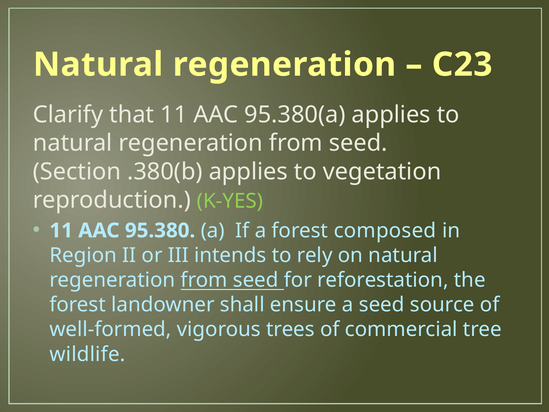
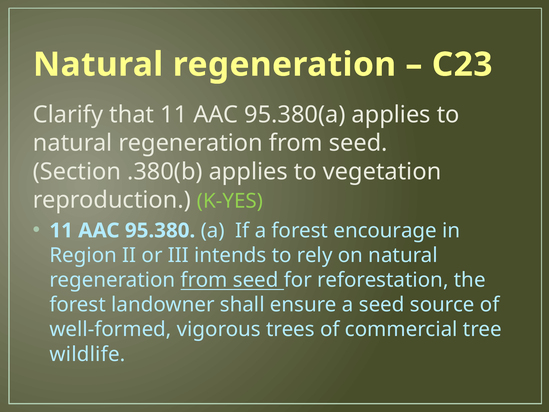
composed: composed -> encourage (385, 230)
